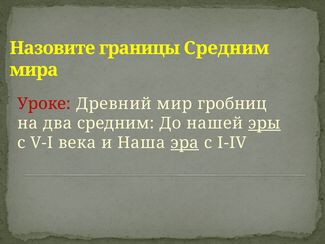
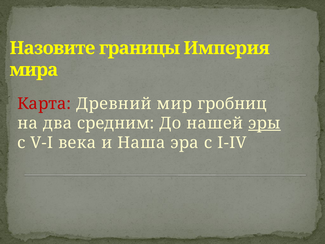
границы Средним: Средним -> Империя (227, 48)
Уроке: Уроке -> Карта (44, 104)
эра underline: present -> none (185, 143)
